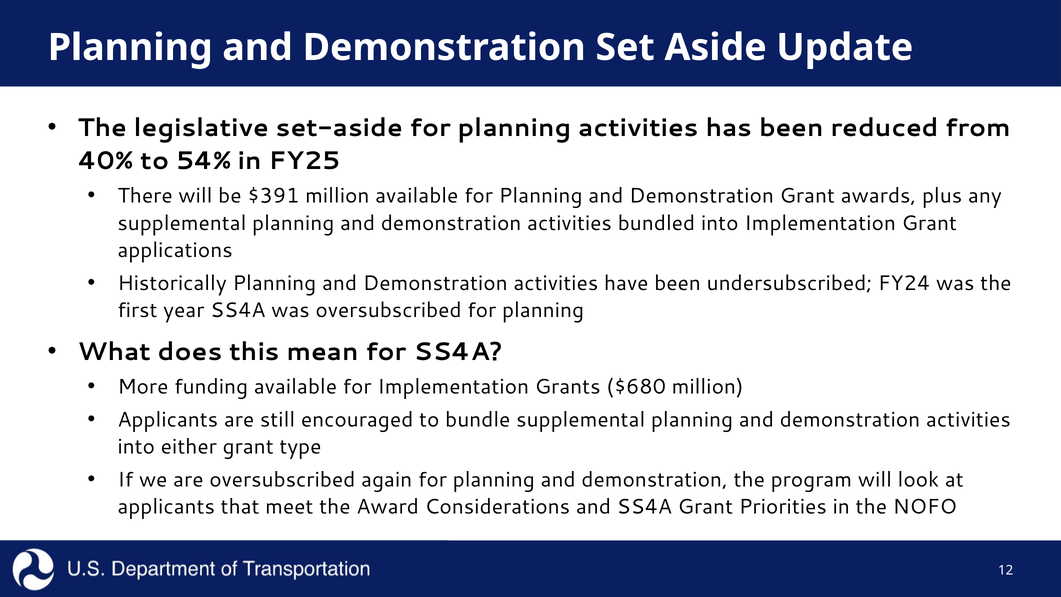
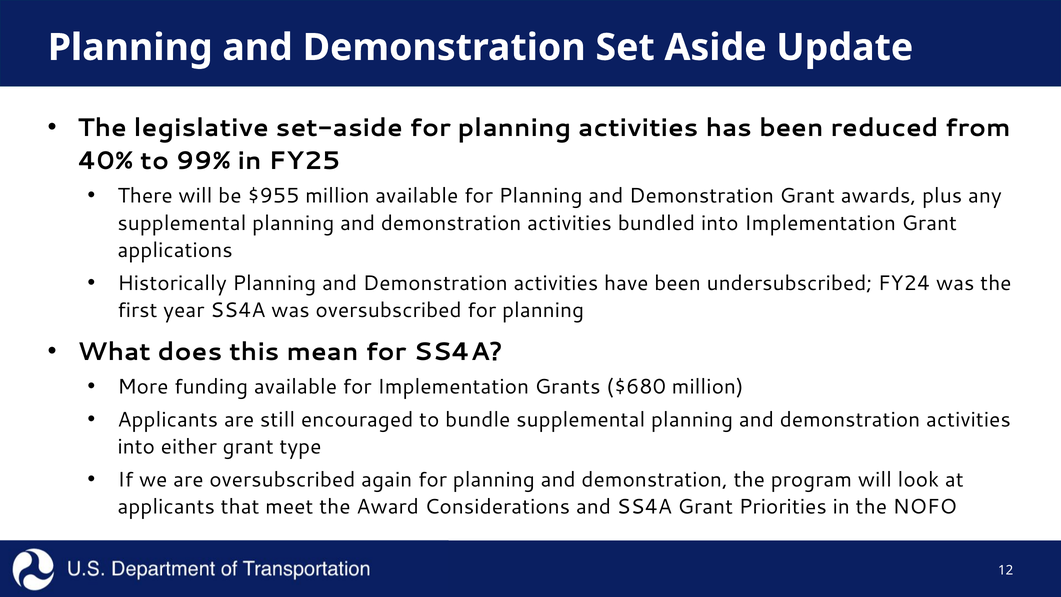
54%: 54% -> 99% (204, 161)
$391: $391 -> $955 (273, 196)
